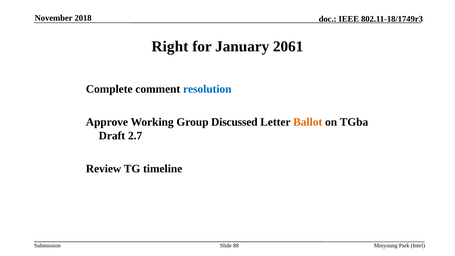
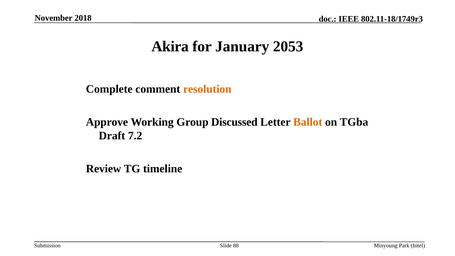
Right: Right -> Akira (170, 47)
2061: 2061 -> 2053 (288, 47)
resolution colour: blue -> orange (207, 89)
2.7: 2.7 -> 7.2 (135, 136)
